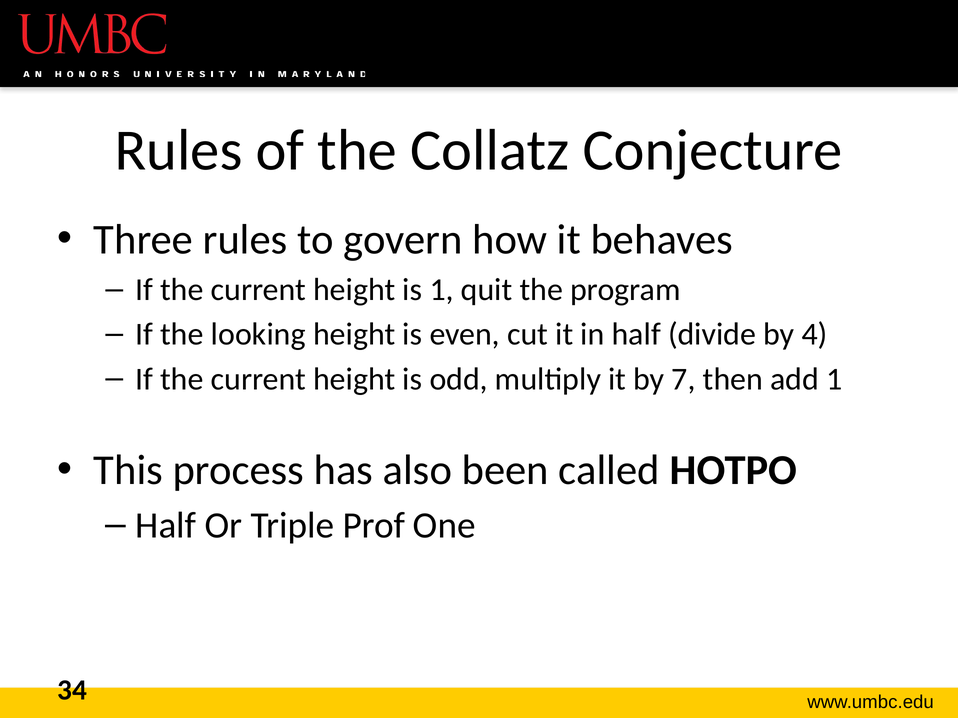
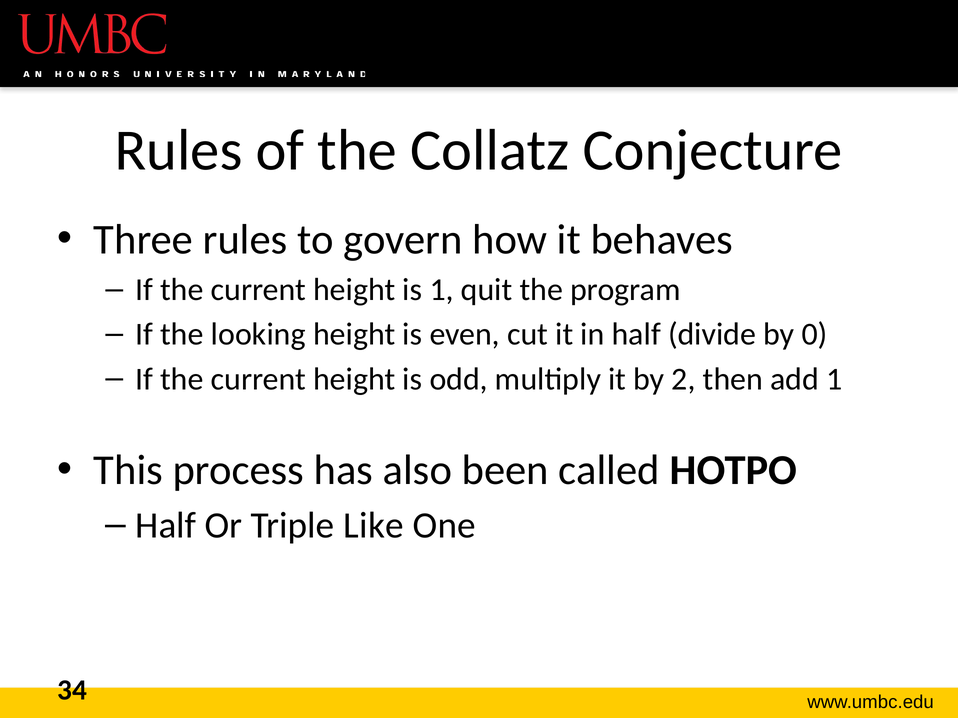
4: 4 -> 0 (815, 335)
7: 7 -> 2 (684, 379)
Prof: Prof -> Like (373, 526)
